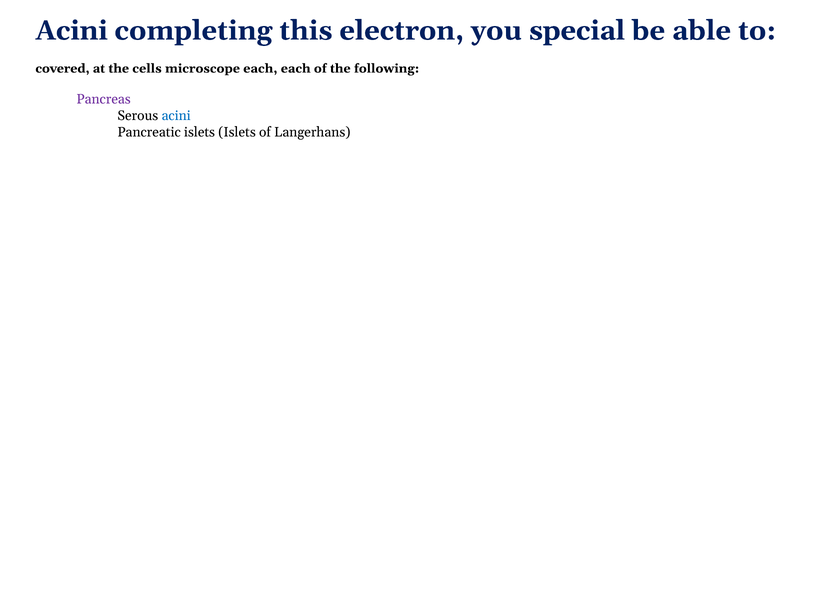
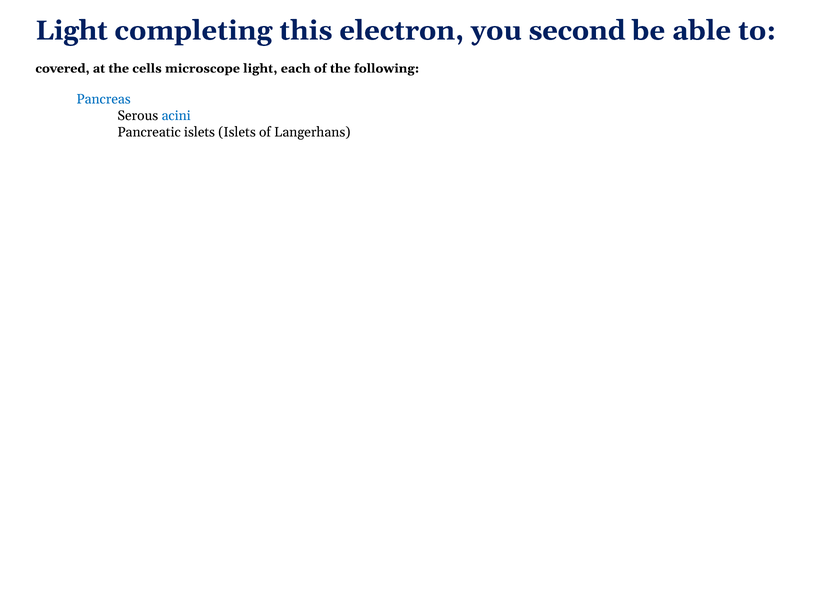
Acini: Acini -> Light (72, 31)
special: special -> second (577, 31)
microscope each: each -> light (260, 68)
Pancreas colour: purple -> blue (104, 99)
